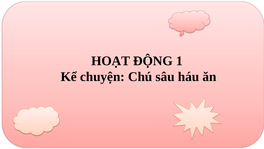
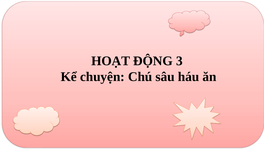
1: 1 -> 3 (179, 61)
